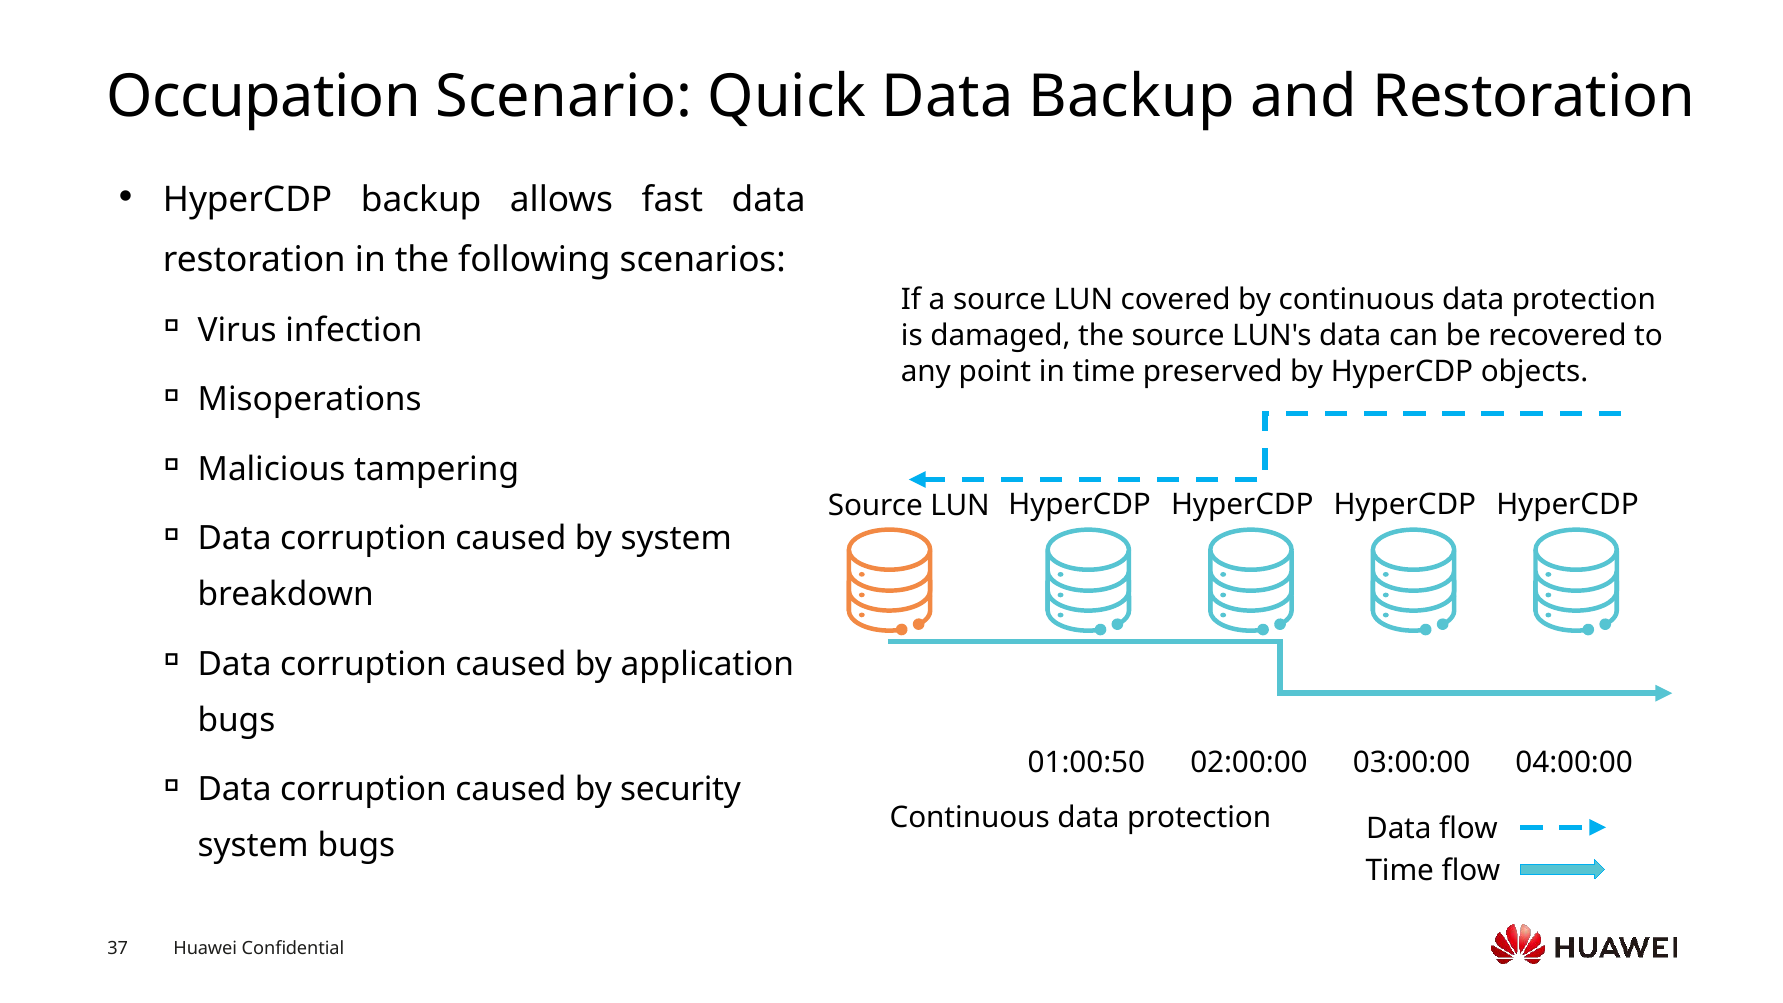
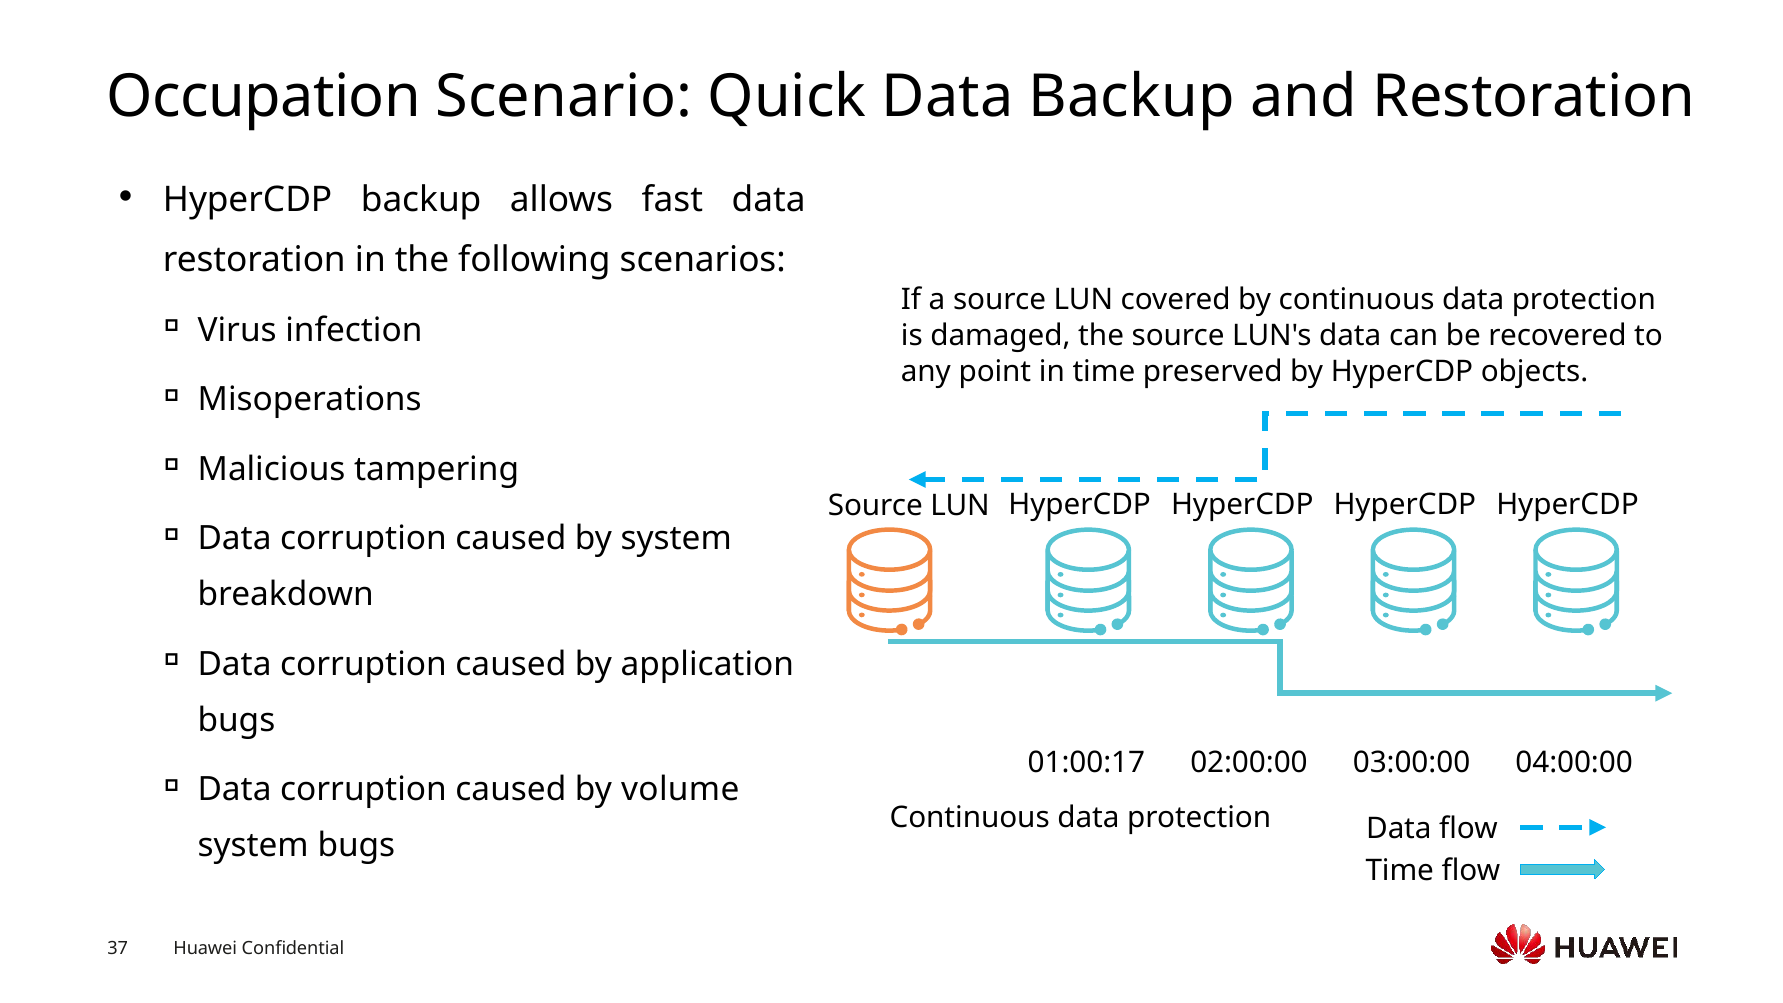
01:00:50: 01:00:50 -> 01:00:17 (1086, 763)
security: security -> volume (680, 790)
